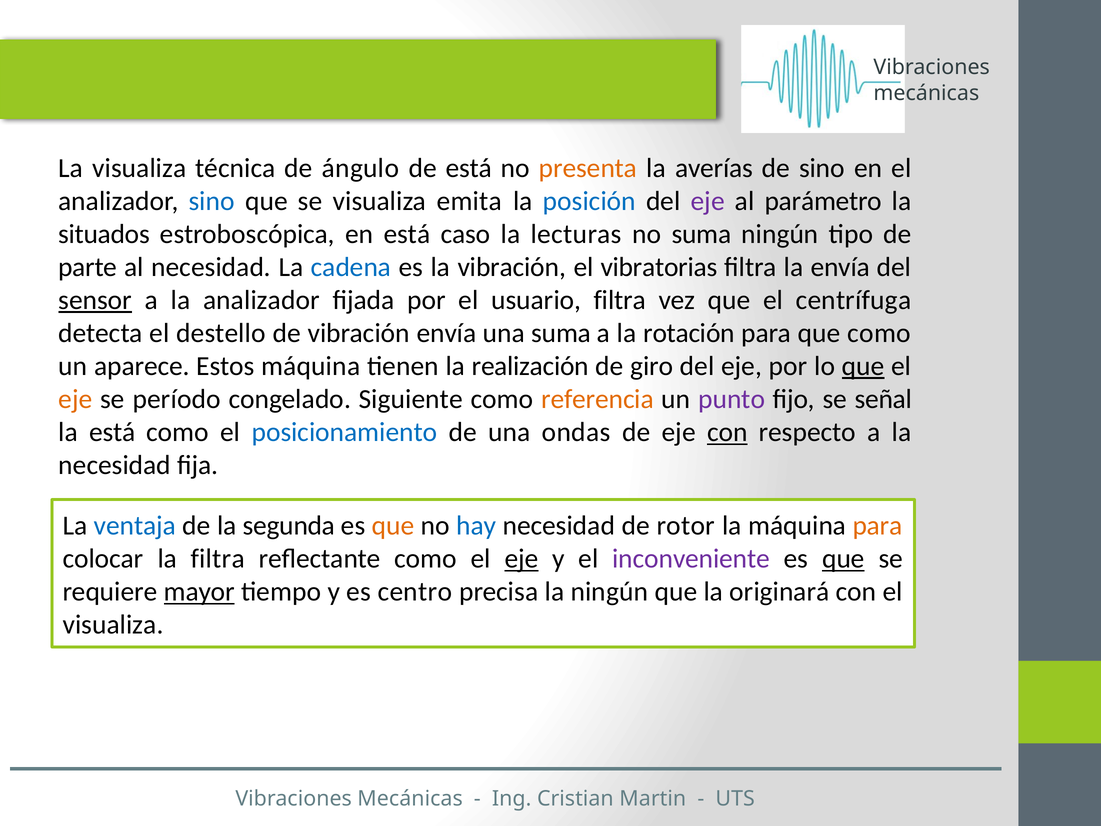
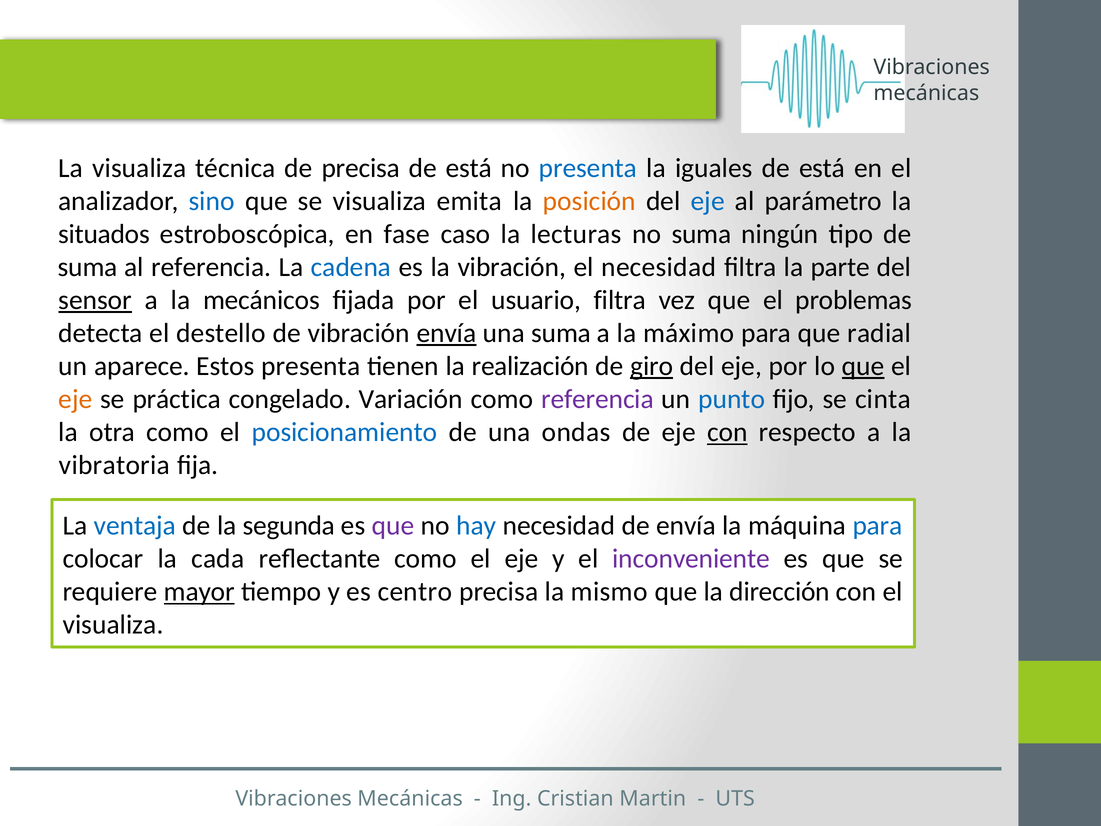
de ángulo: ángulo -> precisa (361, 168)
presenta colour: orange -> blue (588, 168)
averías: averías -> iguales (714, 168)
sino: sino -> está (822, 168)
posición colour: blue -> orange (589, 201)
eje colour: purple -> blue (708, 201)
en está: está -> fase (407, 234)
parte: parte -> suma (88, 267)
al necesidad: necesidad -> referencia (211, 267)
el vibratorias: vibratorias -> necesidad (659, 267)
la envía: envía -> parte (840, 267)
la analizador: analizador -> mecánicos (262, 300)
centrífuga: centrífuga -> problemas (854, 300)
envía underline: none -> present (447, 333)
rotación: rotación -> máximo (689, 333)
que como: como -> radial (879, 333)
Estos máquina: máquina -> presenta (311, 366)
giro underline: none -> present (652, 366)
período: período -> práctica (177, 399)
Siguiente: Siguiente -> Variación (411, 399)
referencia colour: orange -> purple (597, 399)
punto colour: purple -> blue (732, 399)
señal: señal -> cinta (883, 399)
la está: está -> otra (112, 432)
necesidad: necesidad -> vibratoria (114, 465)
que colour: orange -> purple (393, 526)
de rotor: rotor -> envía (686, 526)
para colour: orange -> blue (878, 526)
la filtra: filtra -> cada (218, 559)
eje underline: present -> none (521, 559)
que underline: present -> none (843, 559)
la ningún: ningún -> mismo (609, 592)
originará: originará -> dirección (780, 592)
